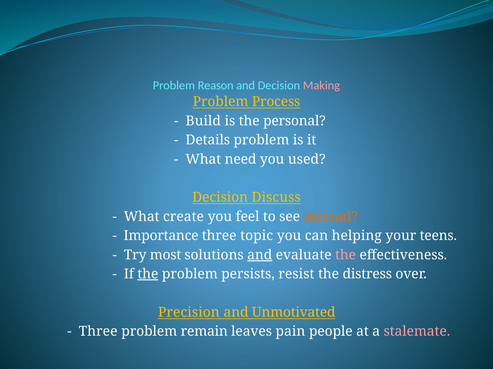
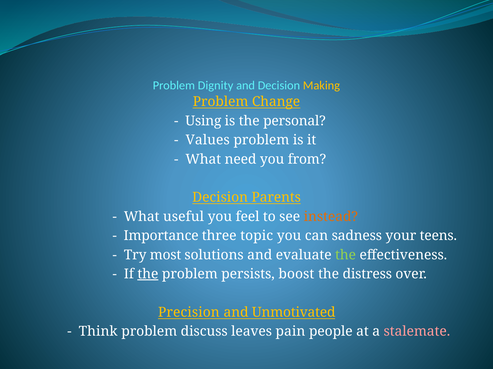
Reason: Reason -> Dignity (216, 85)
Making colour: pink -> yellow (321, 85)
Process: Process -> Change (276, 102)
Build: Build -> Using (203, 121)
Details: Details -> Values (208, 140)
used: used -> from (307, 160)
Discuss: Discuss -> Parents (276, 198)
create: create -> useful (183, 217)
helping: helping -> sadness (357, 236)
and underline: present -> none (260, 255)
the colour: pink -> light green (346, 255)
resist: resist -> boost (296, 275)
Three: Three -> Think (98, 332)
remain: remain -> discuss (204, 332)
